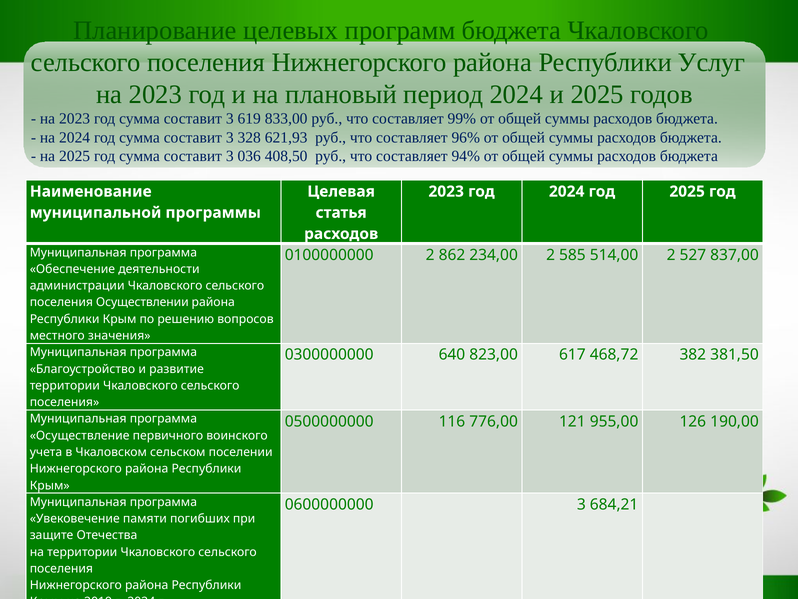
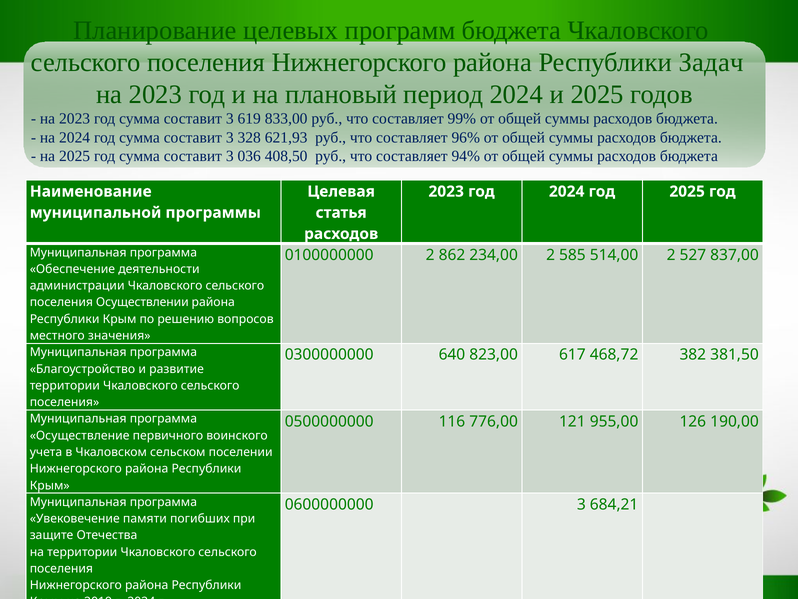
Услуг: Услуг -> Задач (711, 62)
